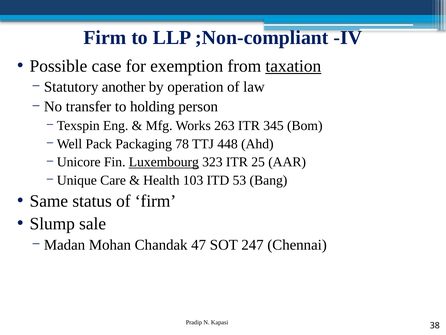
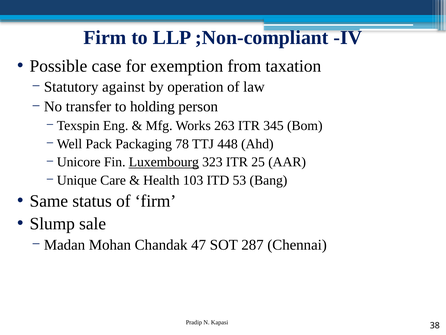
taxation underline: present -> none (293, 66)
another: another -> against (124, 87)
247: 247 -> 287 (253, 244)
